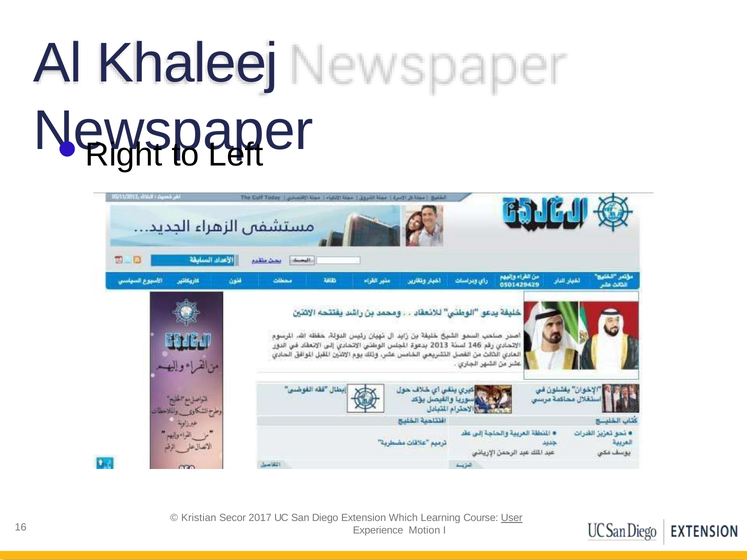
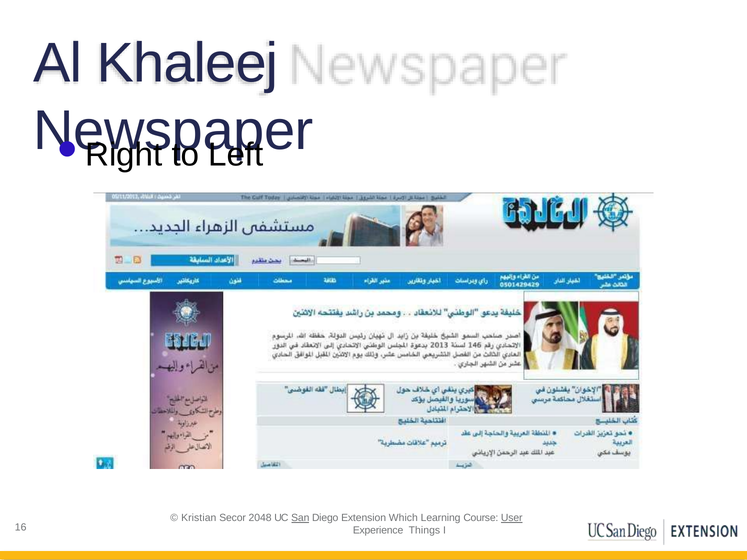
2017: 2017 -> 2048 (260, 518)
San underline: none -> present (300, 518)
Motion: Motion -> Things (424, 531)
